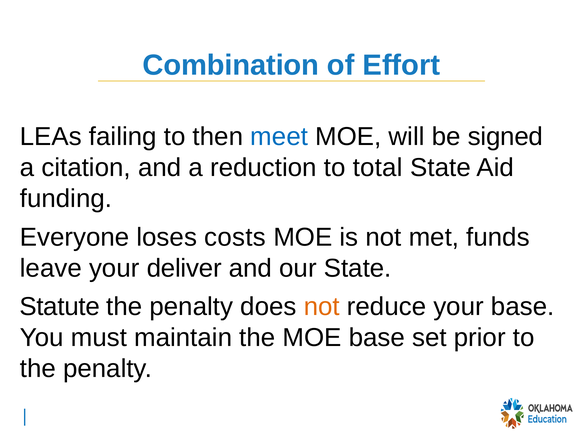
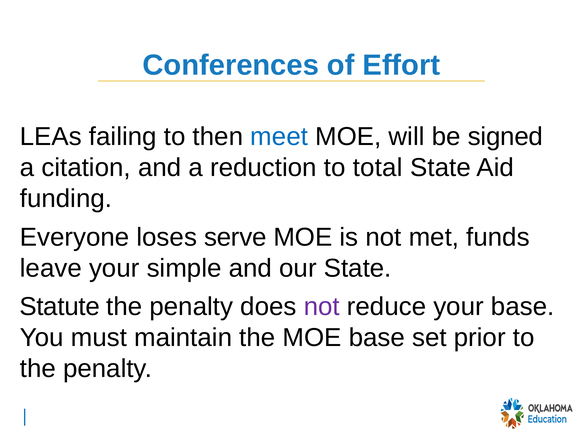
Combination: Combination -> Conferences (231, 65)
costs: costs -> serve (235, 237)
deliver: deliver -> simple (184, 268)
not colour: orange -> purple (322, 307)
